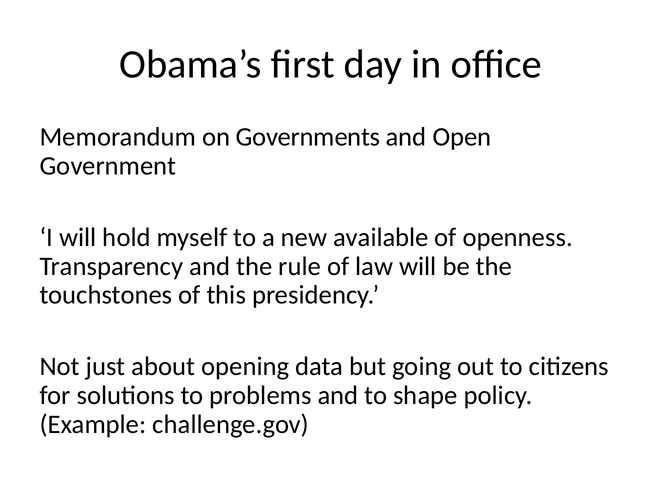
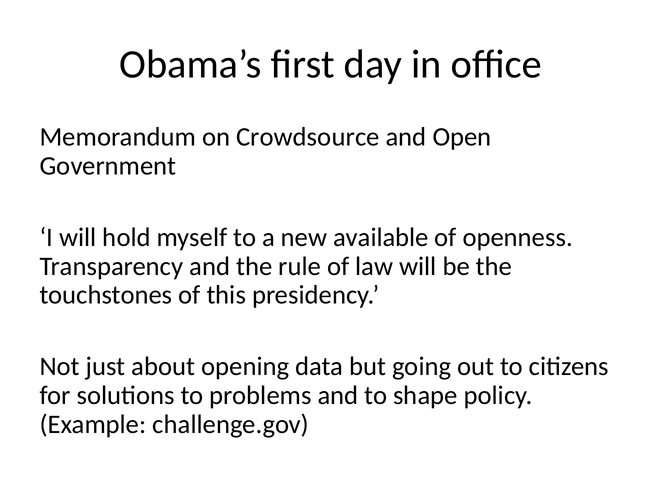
Governments: Governments -> Crowdsource (308, 137)
